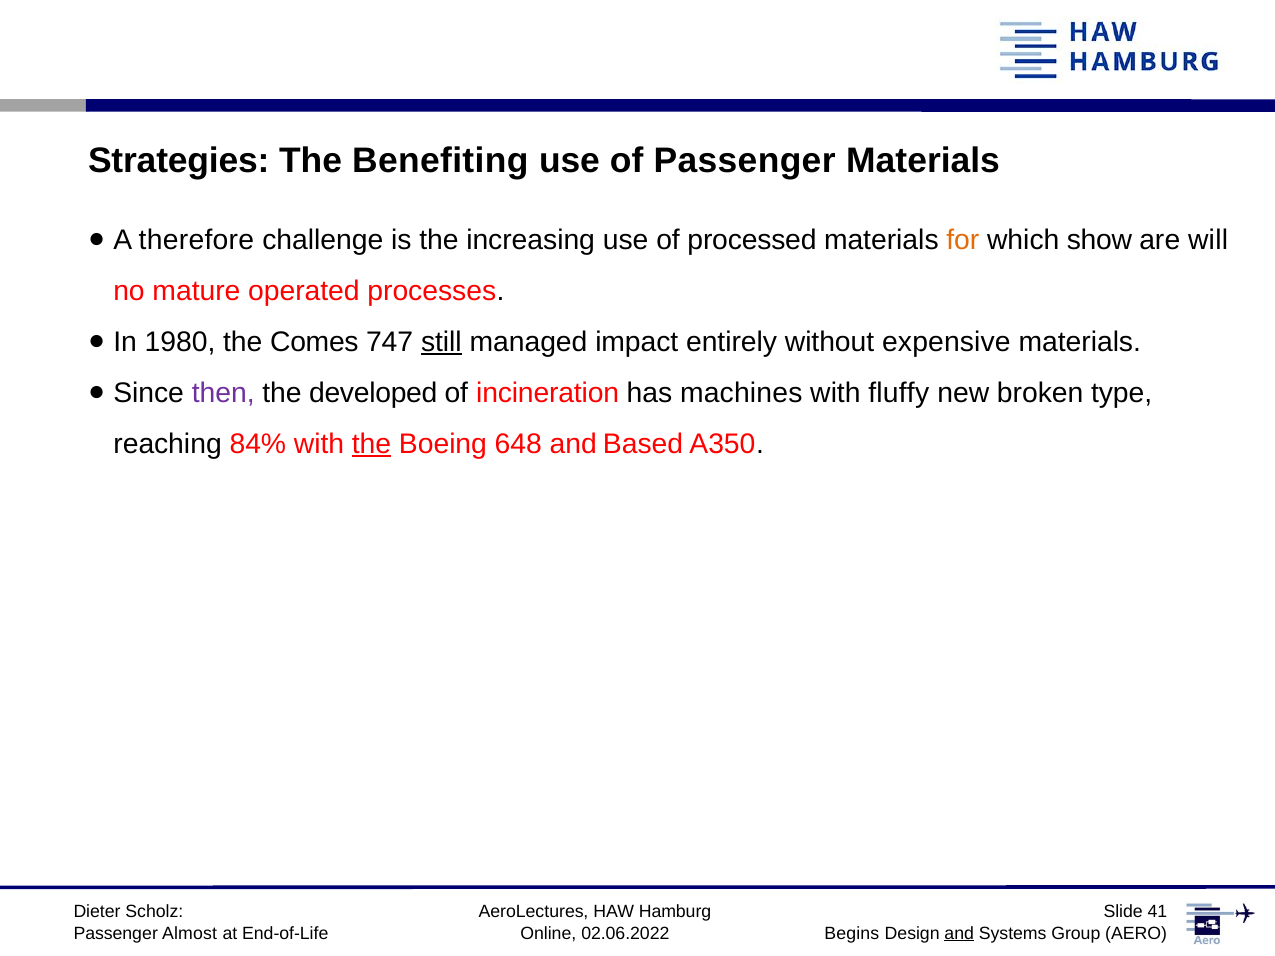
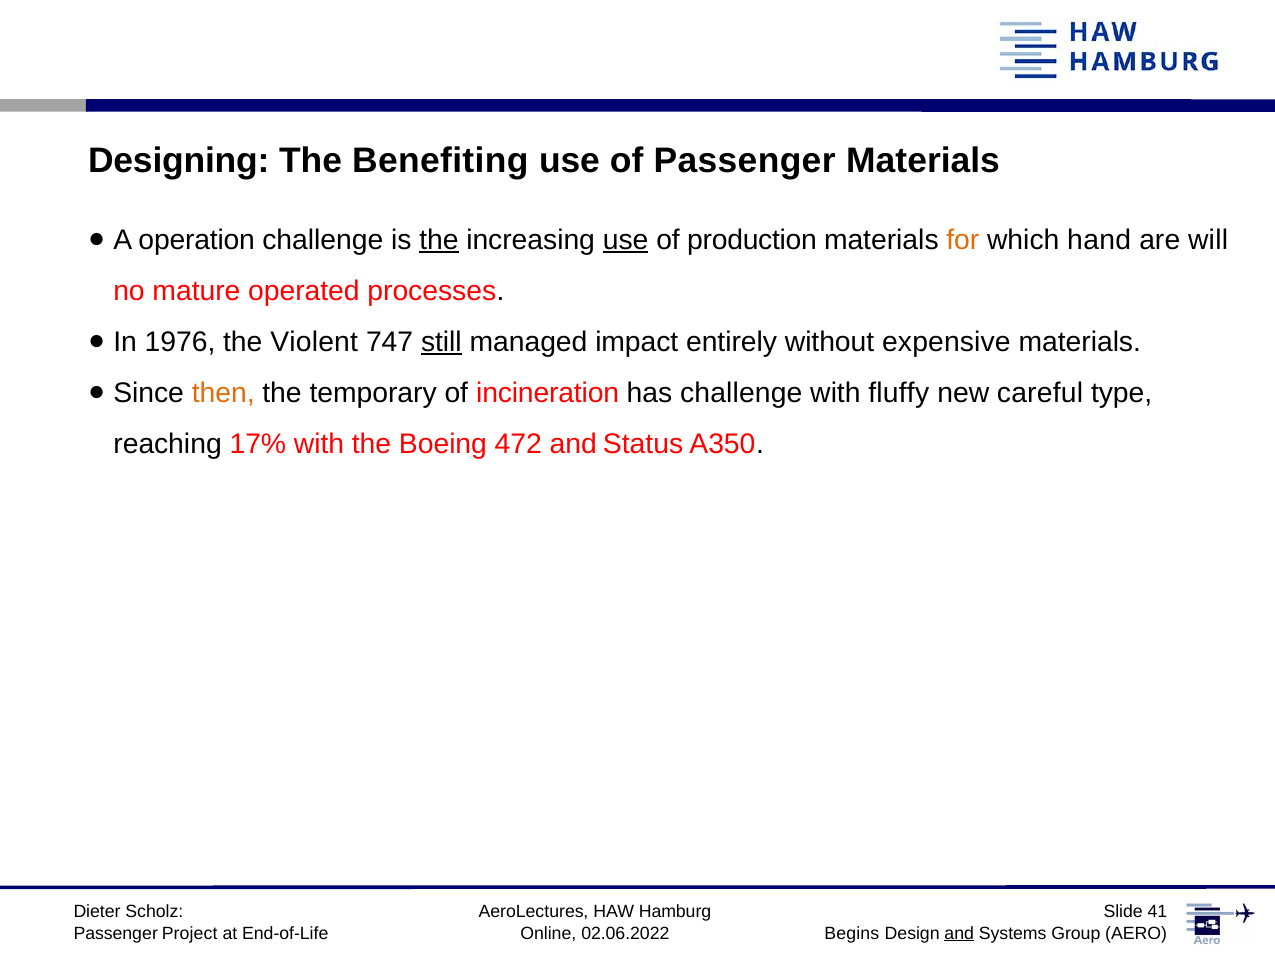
Strategies: Strategies -> Designing (179, 161)
therefore: therefore -> operation (197, 240)
the underline: none -> present (439, 240)
use underline: none -> present (626, 240)
processed: processed -> production (752, 240)
show: show -> hand (1099, 240)
1980: 1980 -> 1976 (180, 342)
Comes: Comes -> Violent (314, 342)
then colour: purple -> orange (223, 393)
developed: developed -> temporary (373, 393)
has machines: machines -> challenge (741, 393)
broken: broken -> careful (1040, 393)
84%: 84% -> 17% (258, 444)
the underline: present -> none (372, 444)
648: 648 -> 472 (518, 444)
Based: Based -> Status (643, 444)
Almost: Almost -> Project (190, 933)
